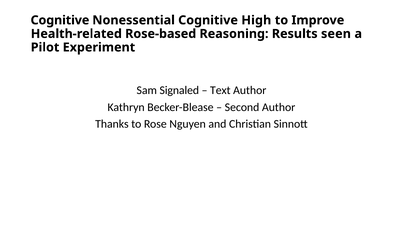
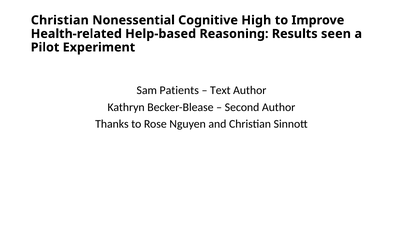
Cognitive: Cognitive -> Christian (60, 20)
Rose-based: Rose-based -> Help-based (161, 34)
Signaled: Signaled -> Patients (179, 91)
